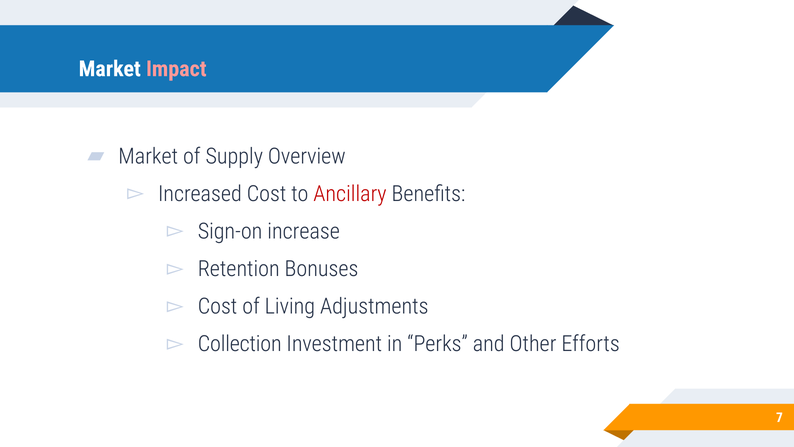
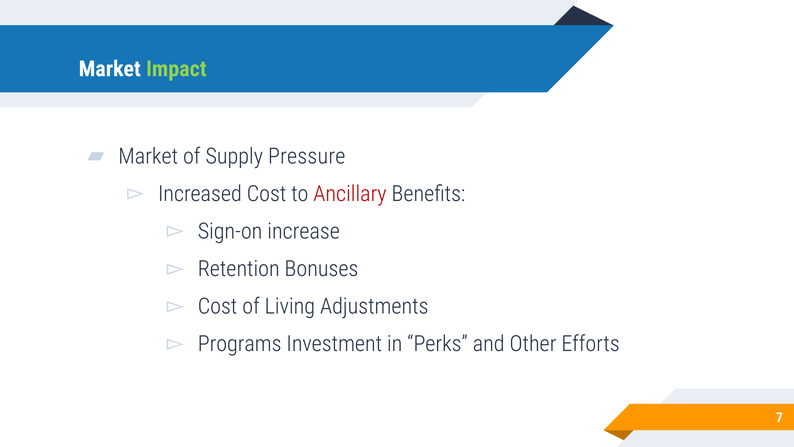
Impact colour: pink -> light green (176, 69)
Overview: Overview -> Pressure (307, 156)
Collection: Collection -> Programs (240, 344)
